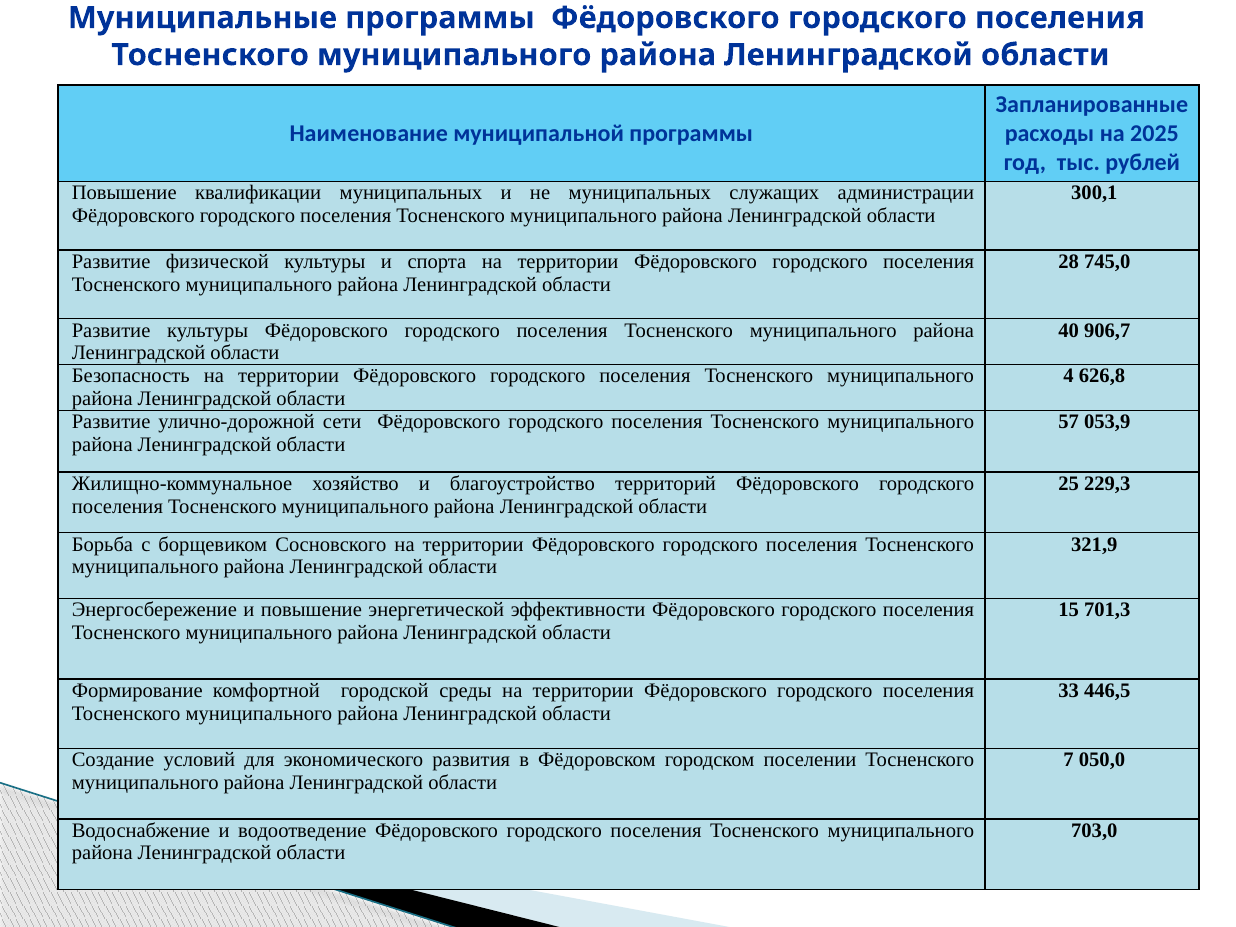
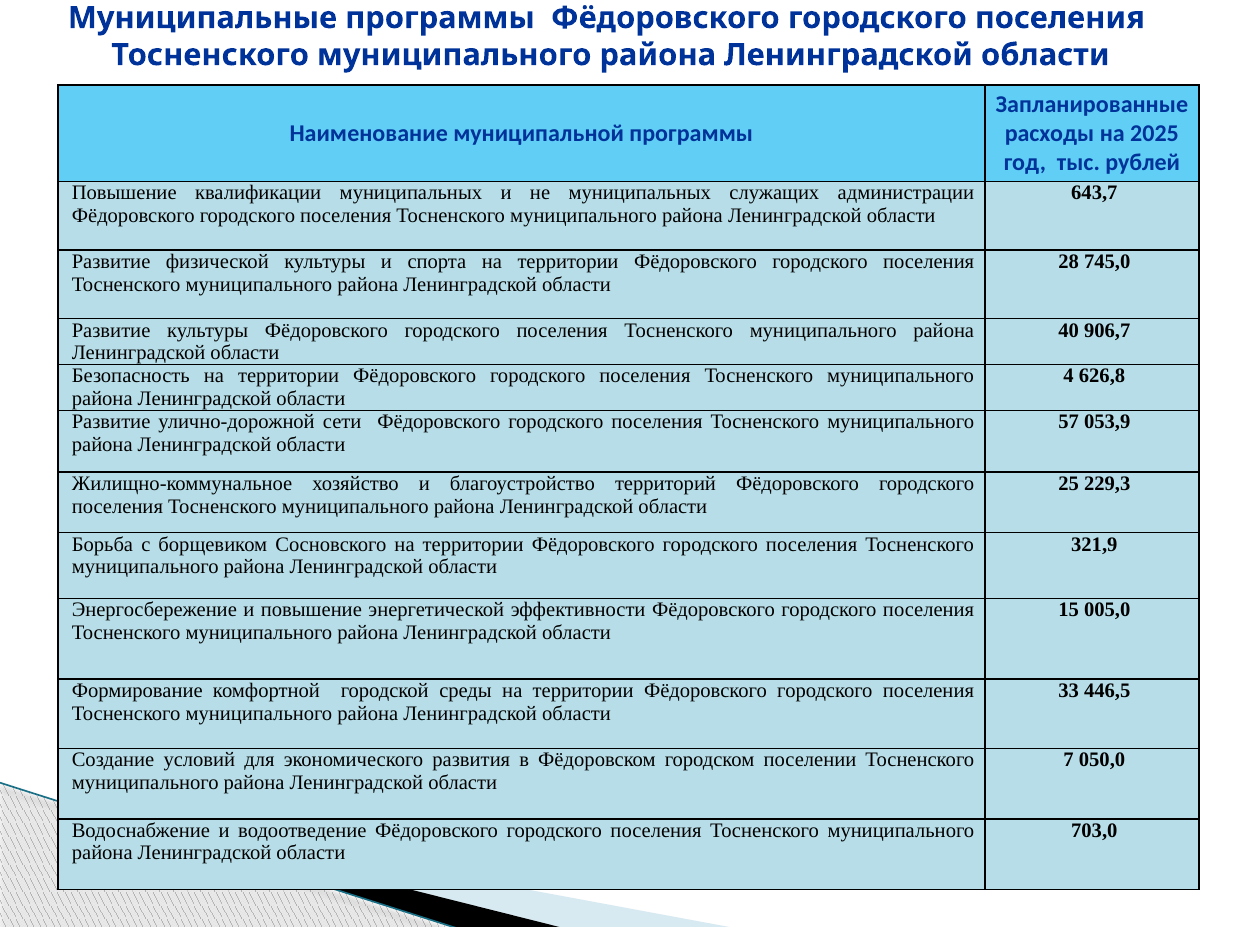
300,1: 300,1 -> 643,7 (1094, 193)
701,3: 701,3 -> 005,0 (1107, 610)
